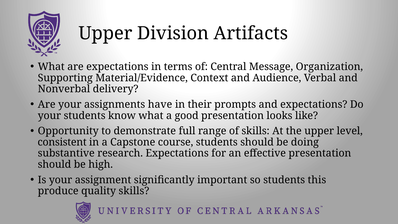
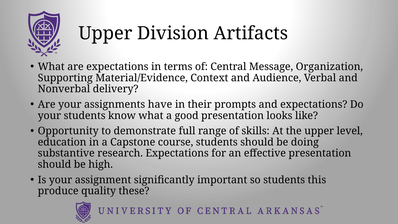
consistent: consistent -> education (62, 142)
quality skills: skills -> these (134, 191)
